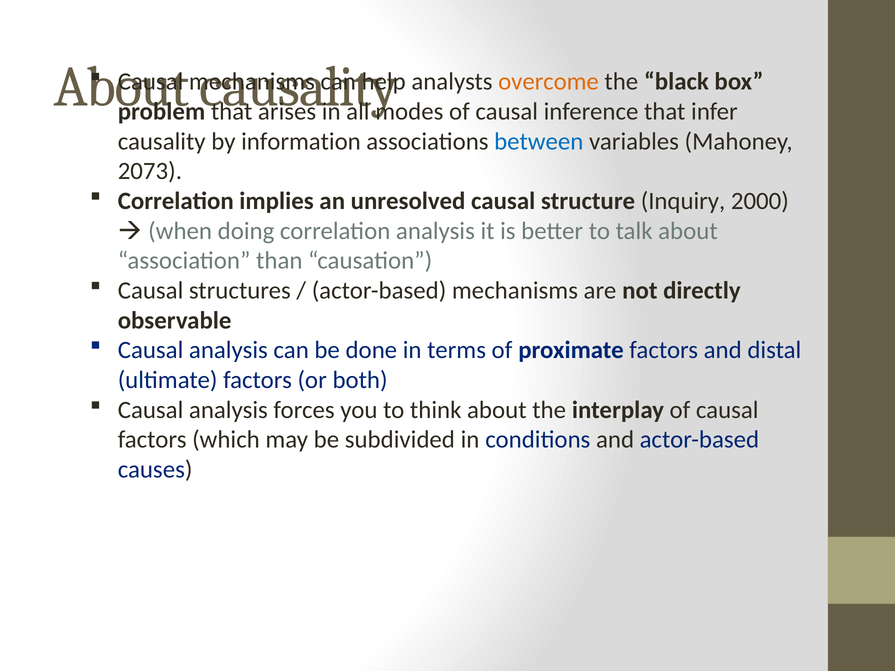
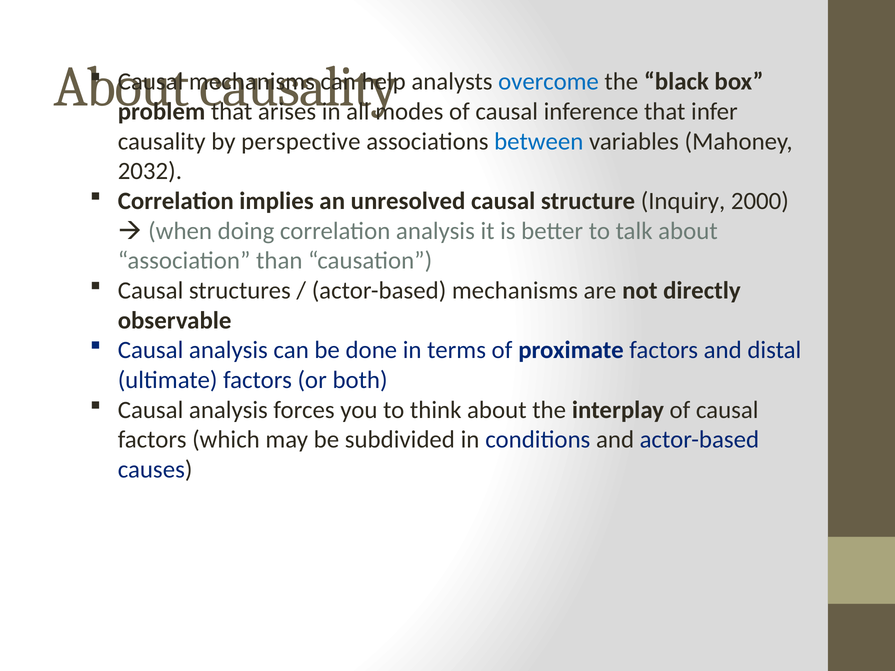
overcome colour: orange -> blue (549, 82)
information: information -> perspective (301, 141)
2073: 2073 -> 2032 (150, 171)
